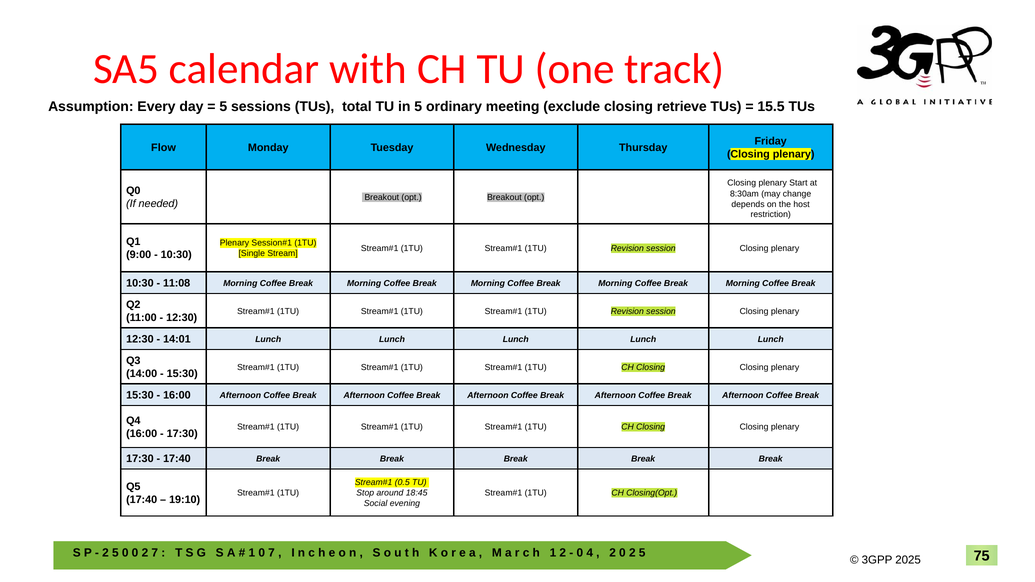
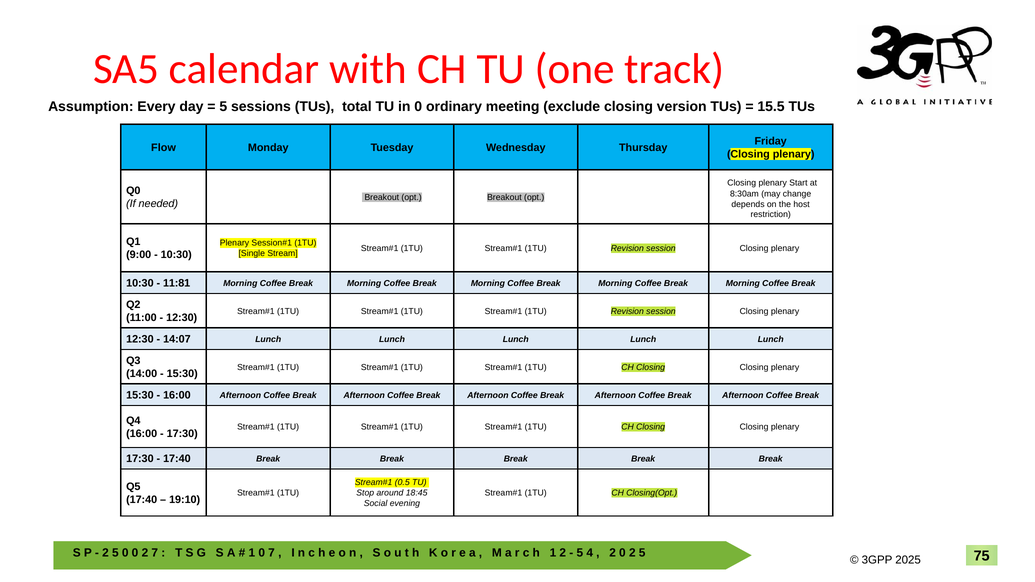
in 5: 5 -> 0 (418, 106)
retrieve: retrieve -> version (682, 106)
11:08: 11:08 -> 11:81 (177, 283)
14:01: 14:01 -> 14:07 (177, 339)
0: 0 -> 5 (580, 553)
